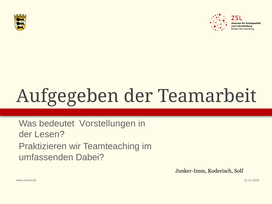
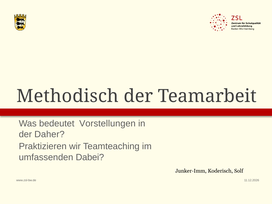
Aufgegeben: Aufgegeben -> Methodisch (68, 96)
Lesen: Lesen -> Daher (49, 134)
